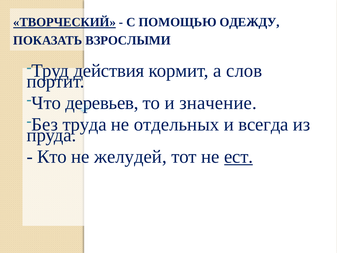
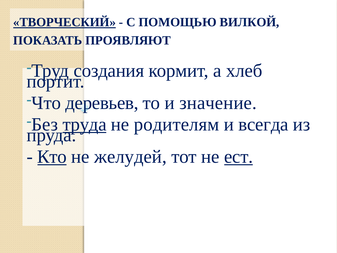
ОДЕЖДУ: ОДЕЖДУ -> ВИЛКОЙ (250, 22)
ВЗРОСЛЫМИ: ВЗРОСЛЫМИ -> ПРОЯВЛЯЮТ (128, 40)
действия: действия -> создания (109, 71)
слов: слов -> хлеб (244, 71)
труда underline: none -> present (85, 124)
отдельных: отдельных -> родителям (177, 124)
Кто underline: none -> present (52, 157)
